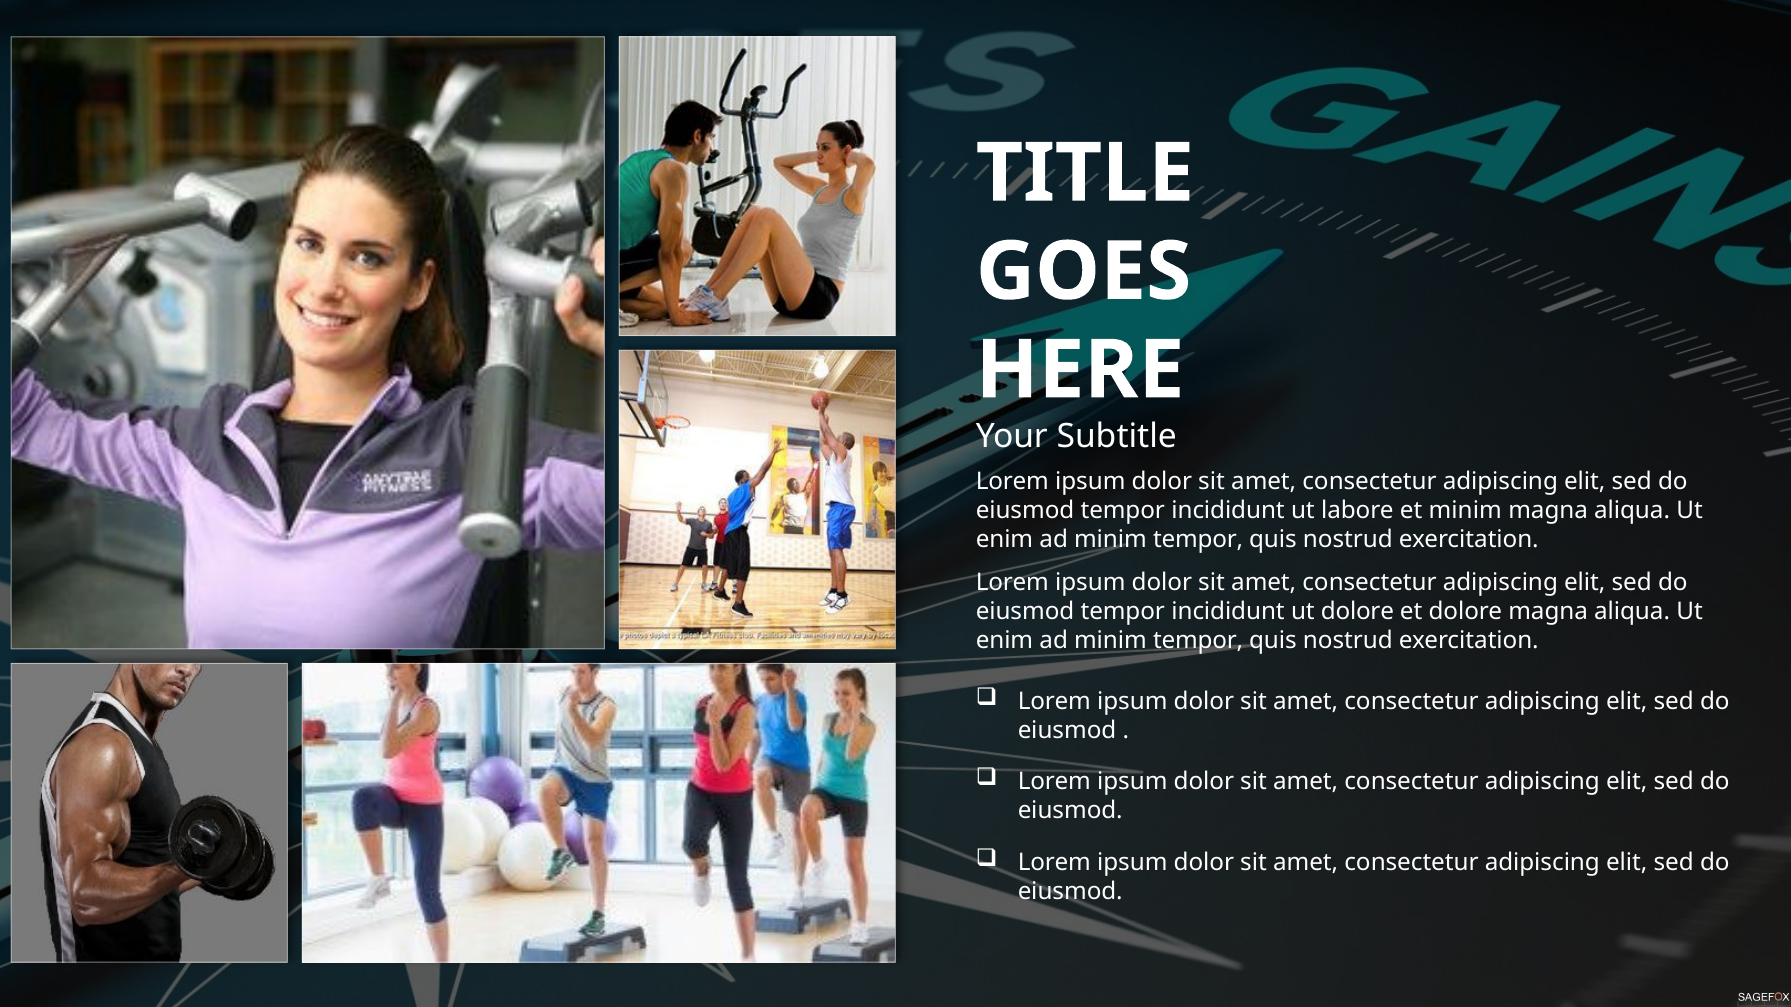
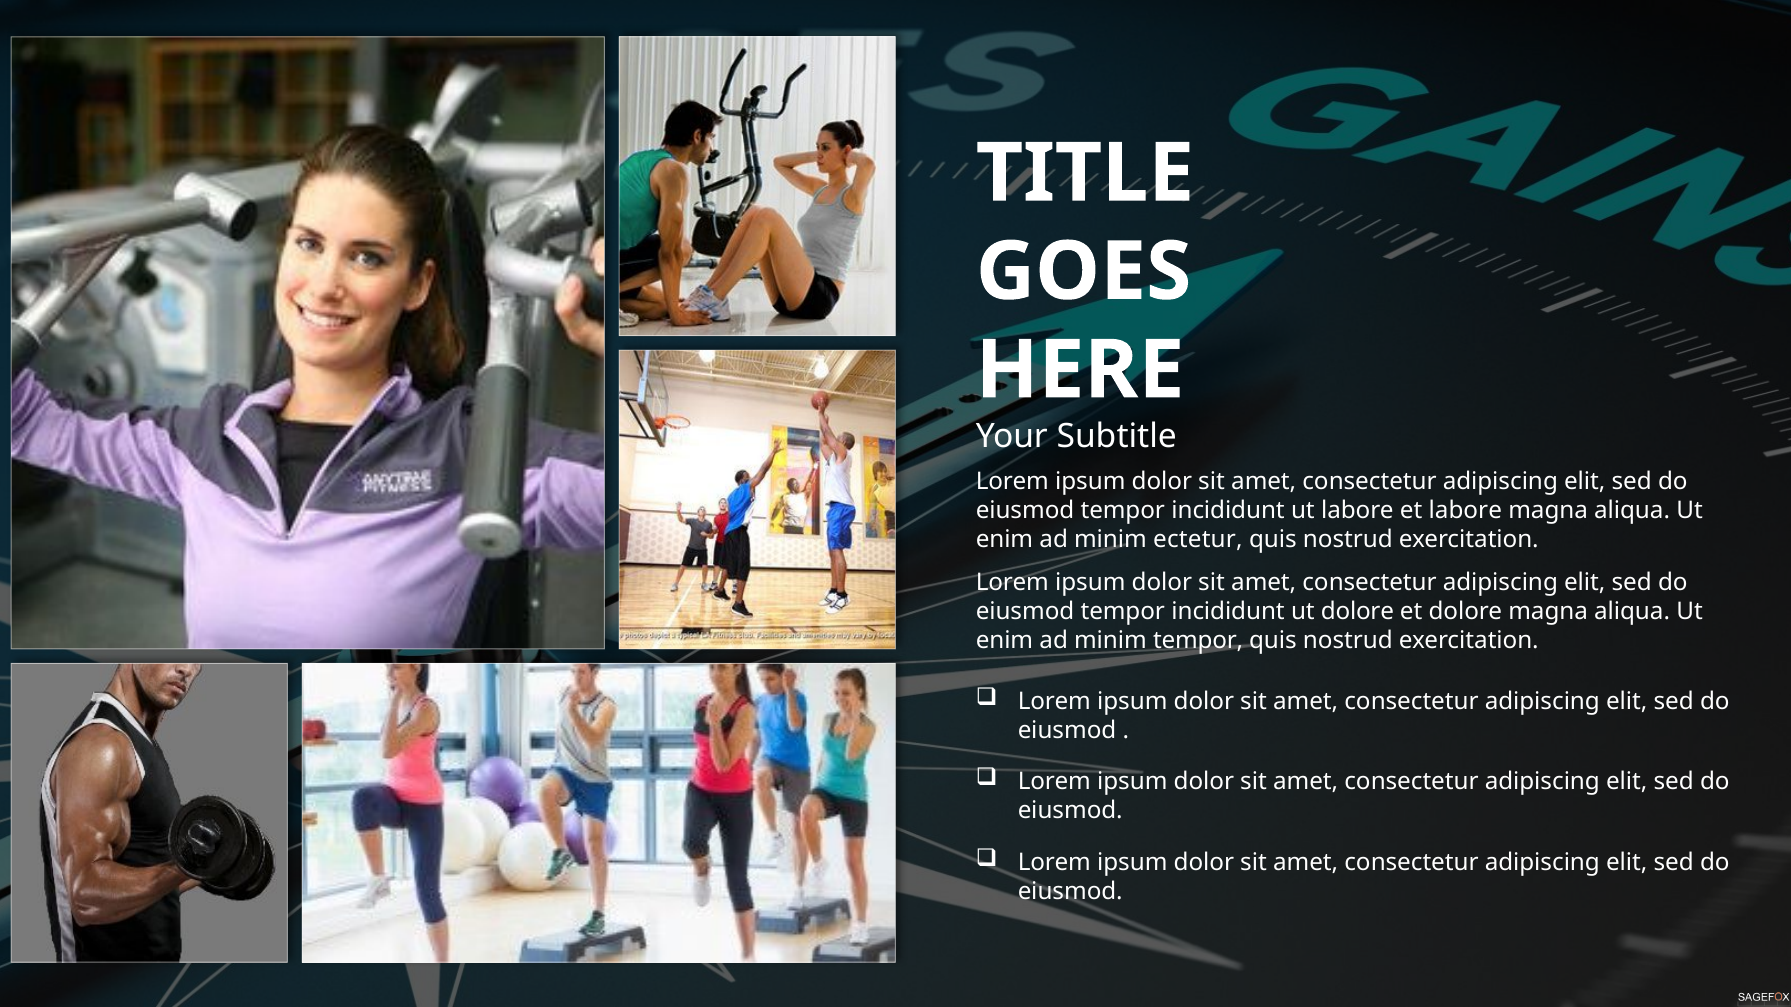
et minim: minim -> labore (1465, 511)
tempor: tempor -> ectetur (1198, 540)
